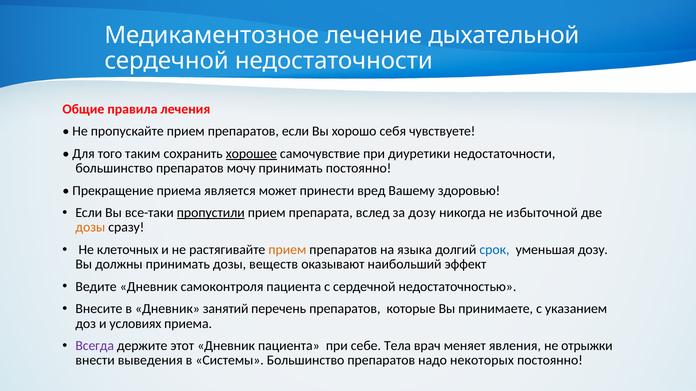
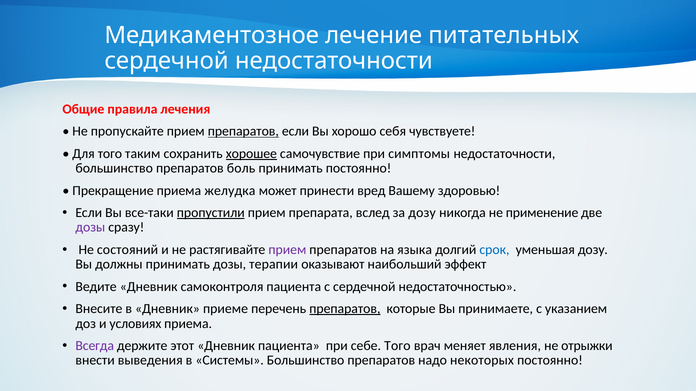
дыхательной: дыхательной -> питательных (504, 35)
препаратов underline: none -> present (243, 132)
диуретики: диуретики -> симптомы (419, 154)
мочу: мочу -> боль (241, 169)
является: является -> желудка (230, 191)
избыточной: избыточной -> применение (542, 213)
дозы colour: orange -> purple (90, 228)
клеточных: клеточных -> состояний (128, 250)
прием colour: orange -> purple (287, 250)
веществ: веществ -> терапии (274, 265)
занятий: занятий -> приеме (226, 309)
препаратов underline: none -> present (345, 309)
себе Тела: Тела -> Того (397, 346)
